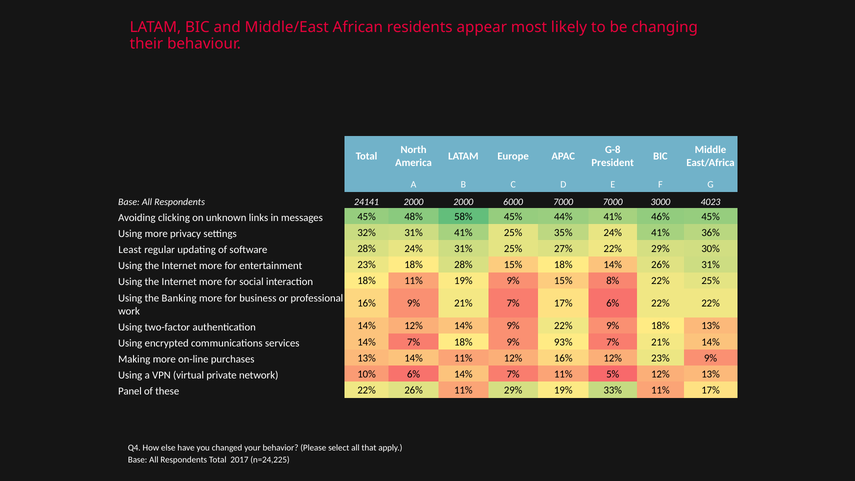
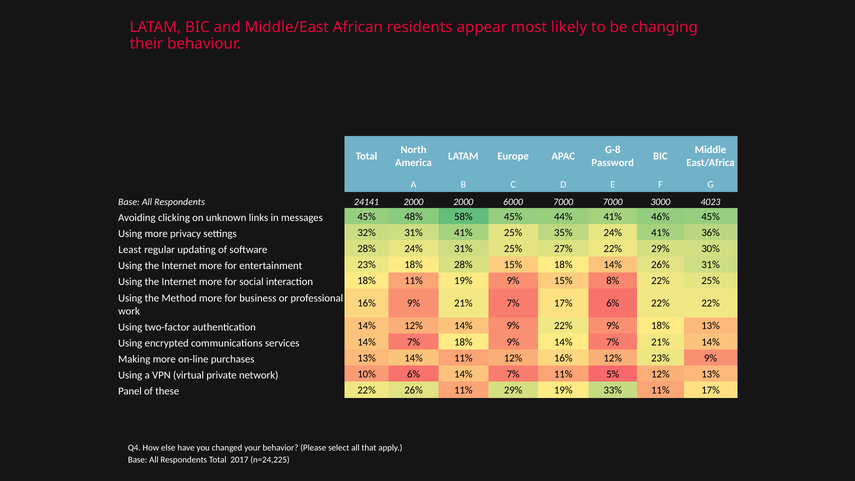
President: President -> Password (613, 163)
Banking: Banking -> Method (179, 298)
9% 93%: 93% -> 14% (563, 342)
